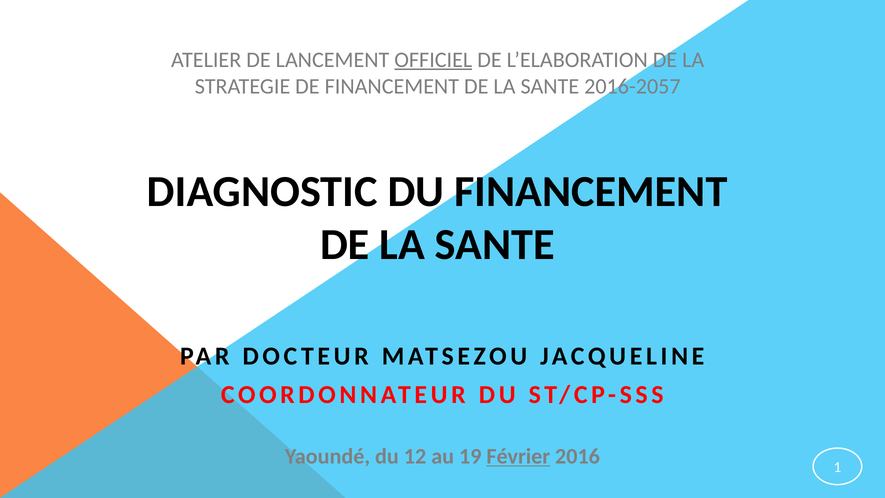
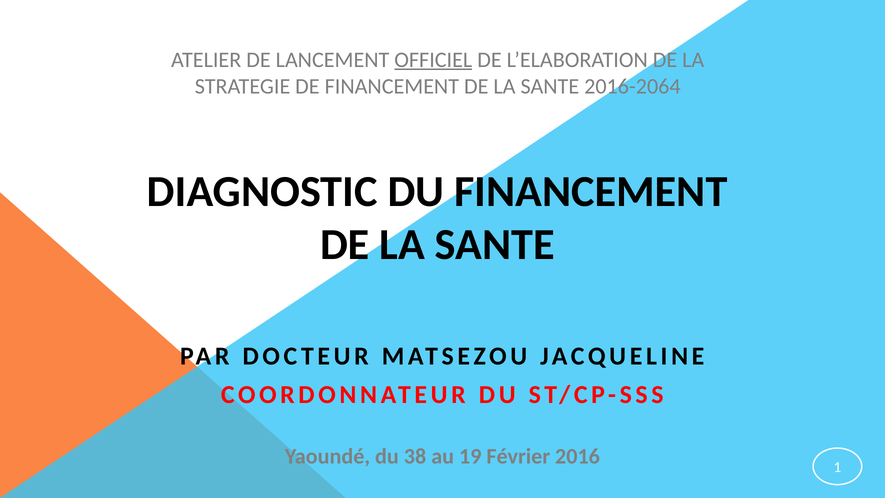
2016-2057: 2016-2057 -> 2016-2064 (632, 86)
12: 12 -> 38 (415, 456)
Février underline: present -> none (518, 456)
